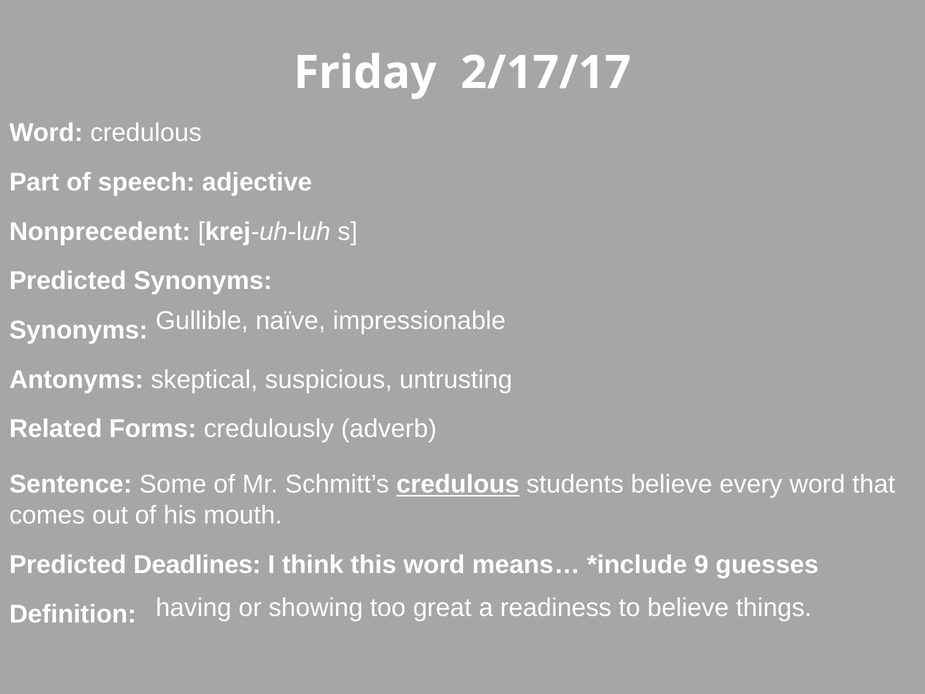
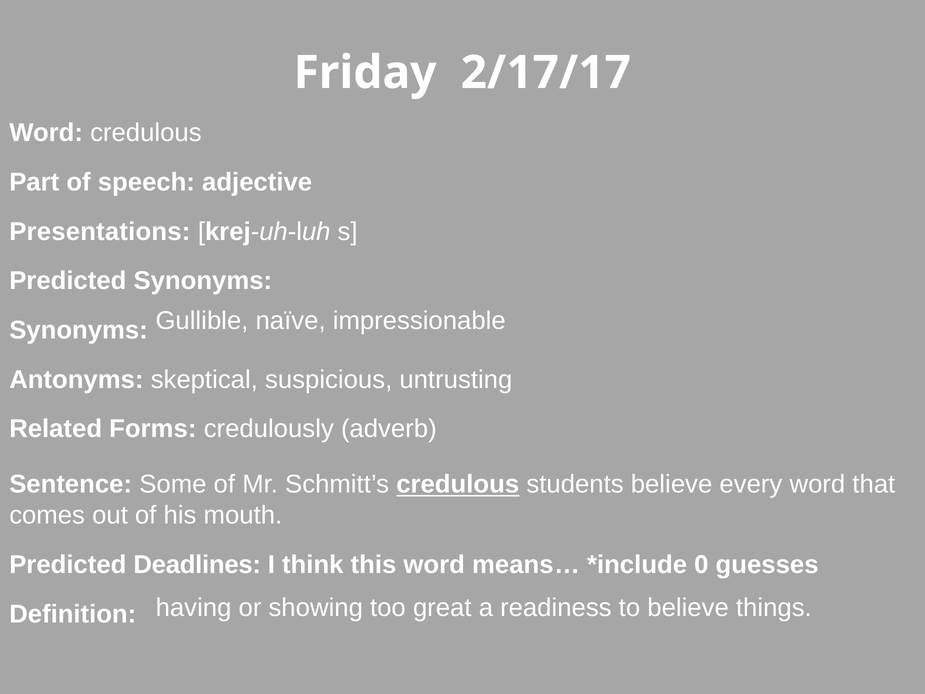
Nonprecedent: Nonprecedent -> Presentations (100, 231)
9: 9 -> 0 (701, 565)
